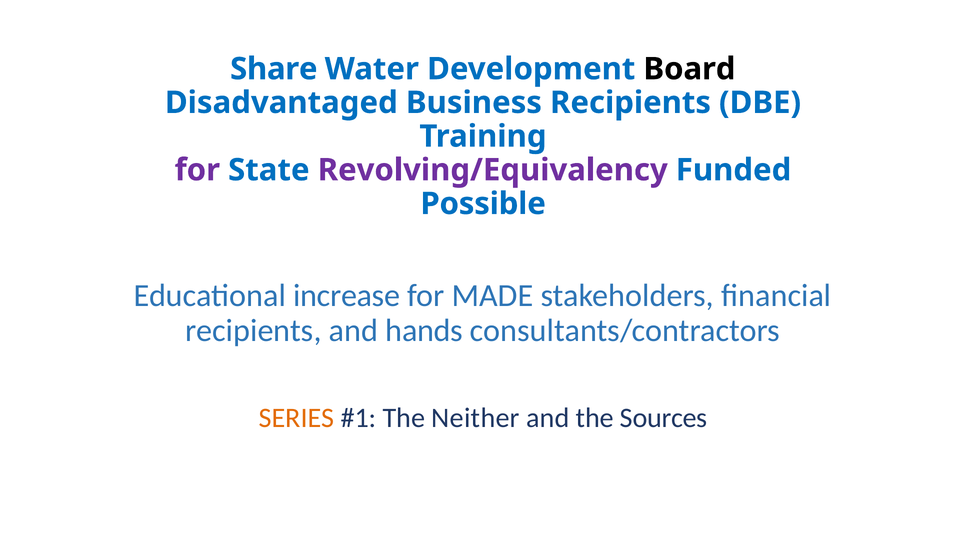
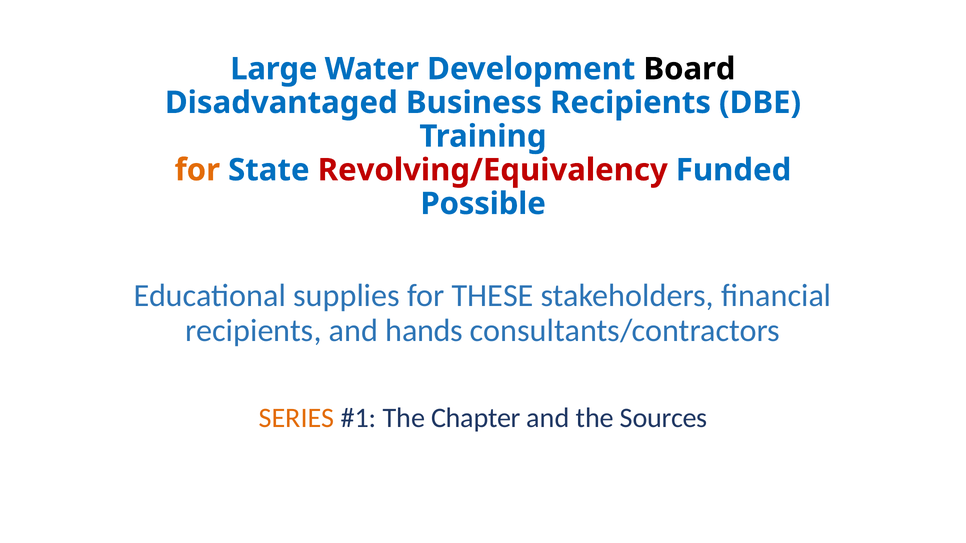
Share: Share -> Large (274, 69)
for colour: purple -> orange (197, 170)
Revolving/Equivalency colour: purple -> red (493, 170)
increase: increase -> supplies (347, 296)
MADE: MADE -> THESE (493, 296)
Neither: Neither -> Chapter (476, 418)
